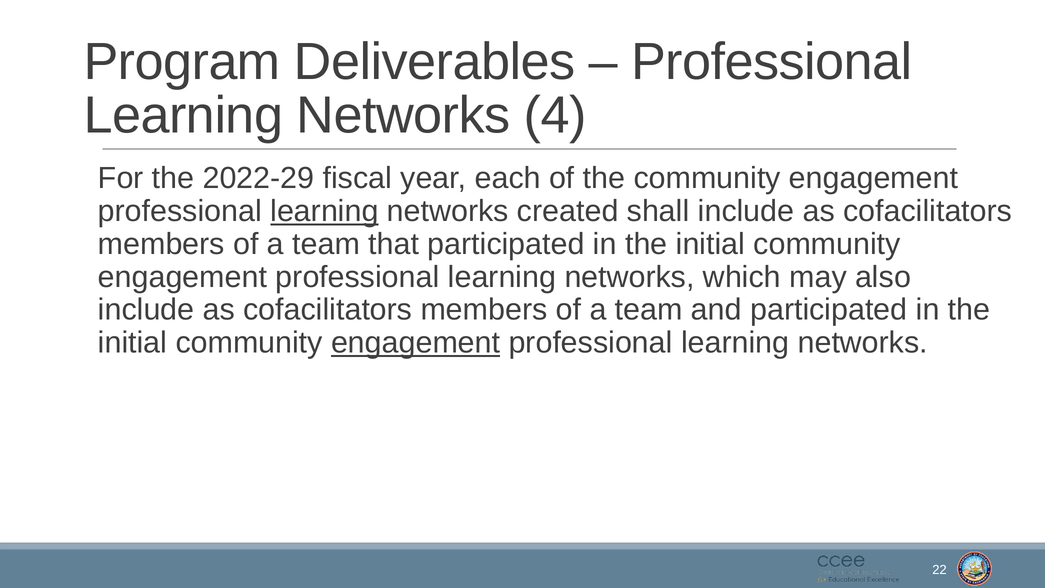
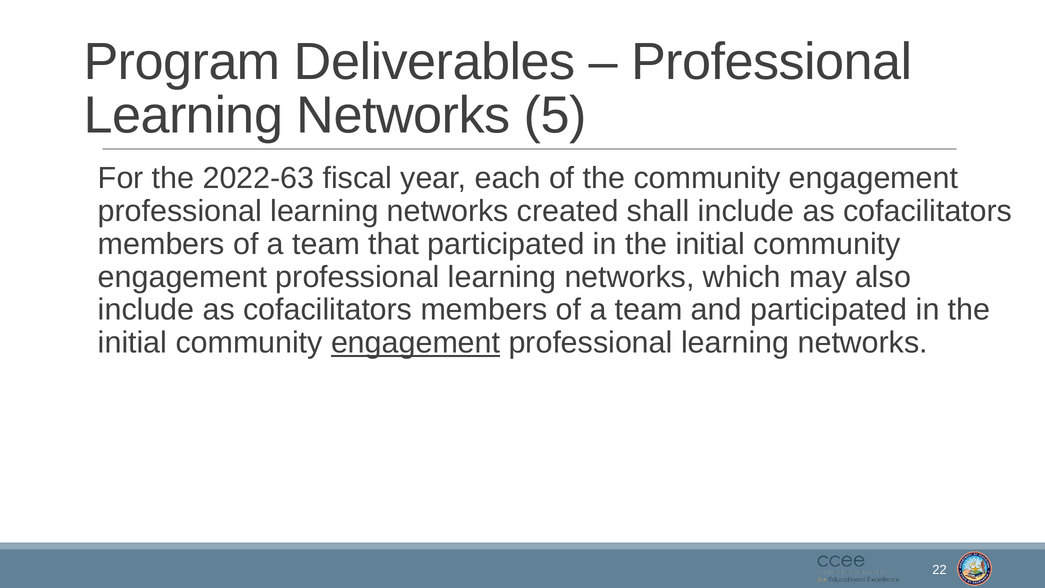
4: 4 -> 5 (555, 115)
2022-29: 2022-29 -> 2022-63 (258, 178)
learning underline: present -> none (324, 211)
